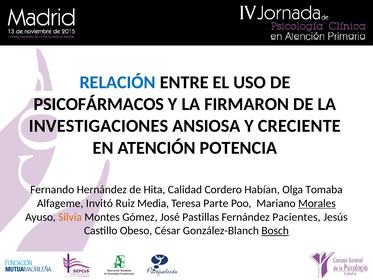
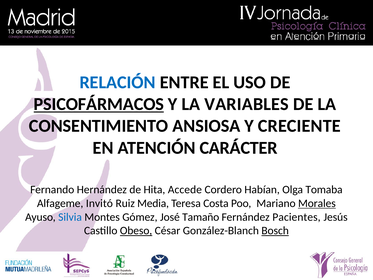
PSICOFÁRMACOS underline: none -> present (99, 104)
FIRMARON: FIRMARON -> VARIABLES (247, 104)
INVESTIGACIONES: INVESTIGACIONES -> CONSENTIMIENTO (99, 126)
POTENCIA: POTENCIA -> CARÁCTER (239, 148)
Calidad: Calidad -> Accede (185, 190)
Parte: Parte -> Costa (216, 203)
Silvia colour: orange -> blue (70, 217)
Pastillas: Pastillas -> Tamaño (201, 217)
Obeso underline: none -> present (136, 231)
